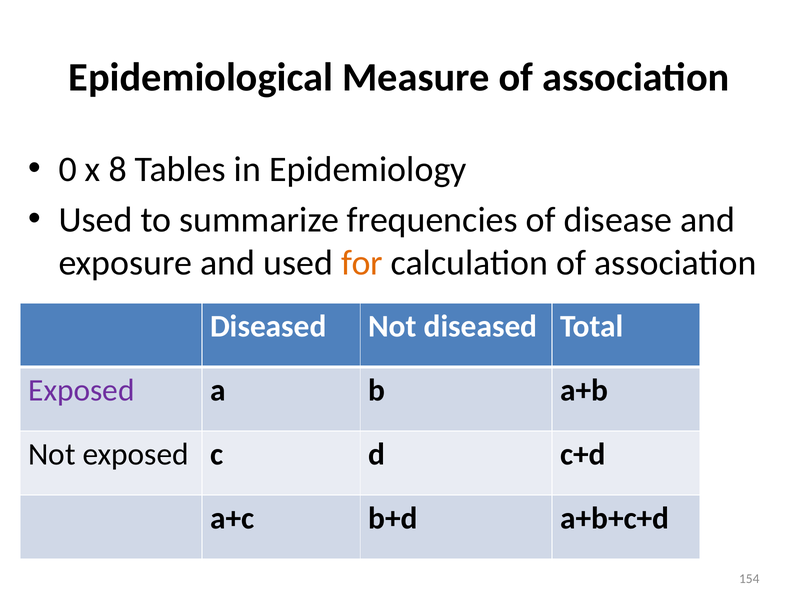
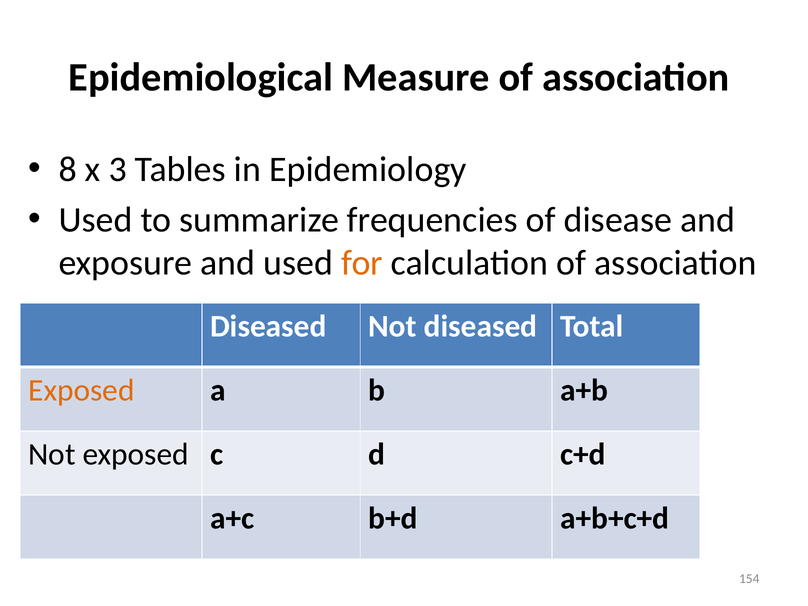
0: 0 -> 8 (68, 170)
8: 8 -> 3 (118, 170)
Exposed colour: purple -> orange (81, 391)
